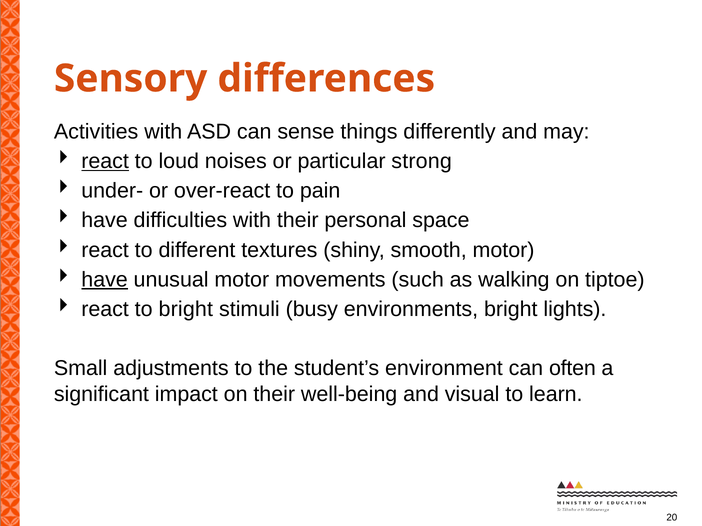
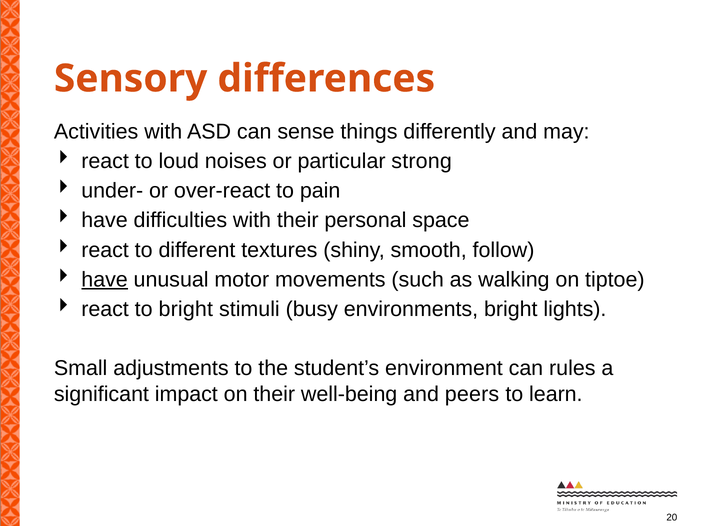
react underline: present -> none (105, 161)
smooth motor: motor -> follow (504, 250)
often: often -> rules (572, 369)
visual: visual -> peers (472, 394)
